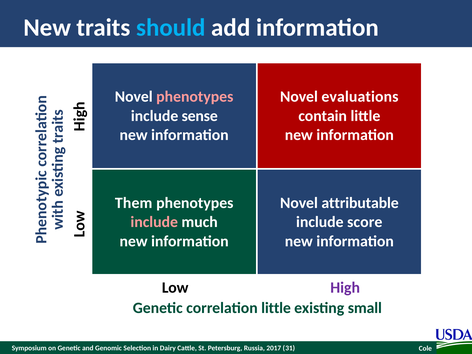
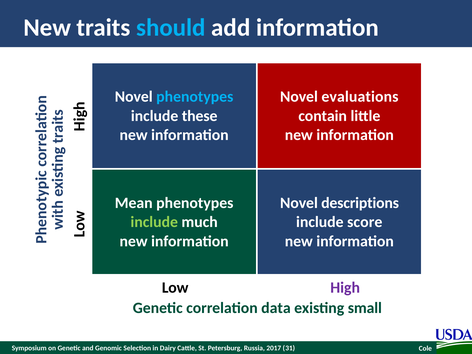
phenotypes colour: pink -> light blue (195, 97)
sense: sense -> these (200, 116)
Them: Them -> Mean (134, 203)
attributable: attributable -> descriptions (360, 203)
include colour: pink -> light green (154, 222)
correlation little: little -> data (276, 308)
